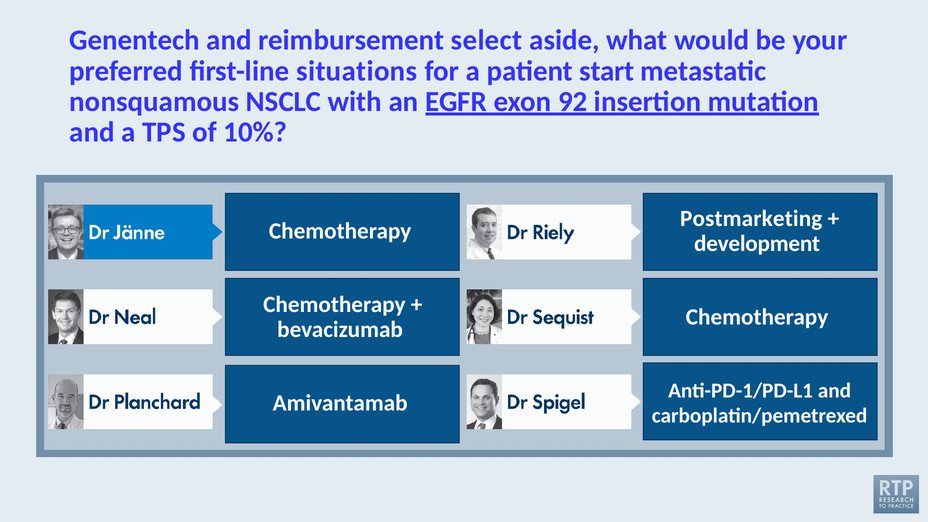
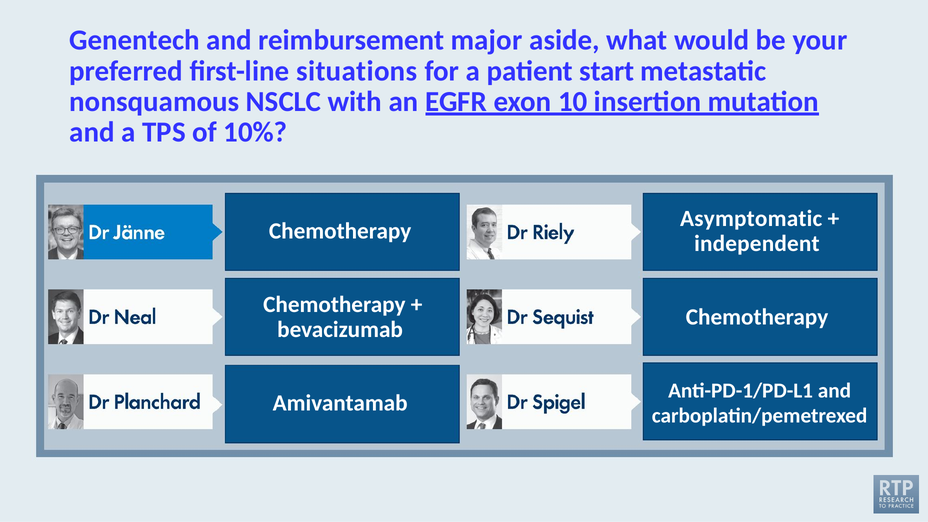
select: select -> major (487, 40)
92: 92 -> 10 (573, 102)
Postmarketing: Postmarketing -> Asymptomatic (751, 219)
development: development -> independent (757, 244)
